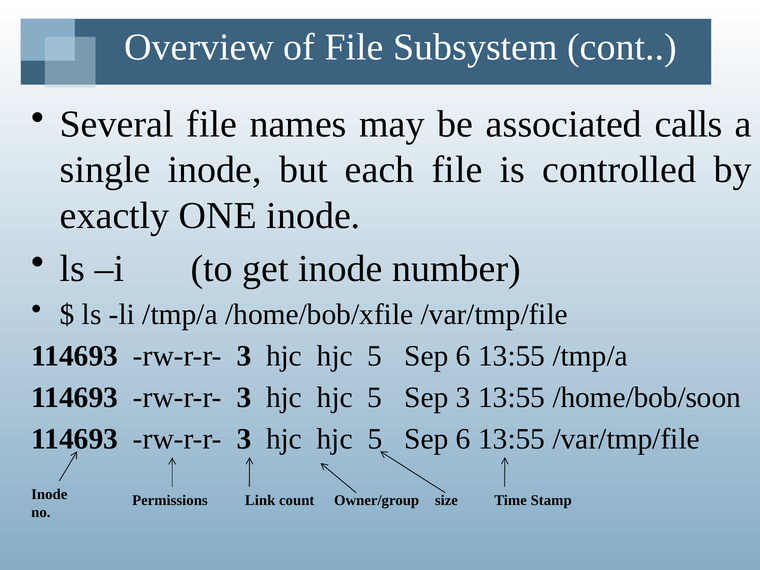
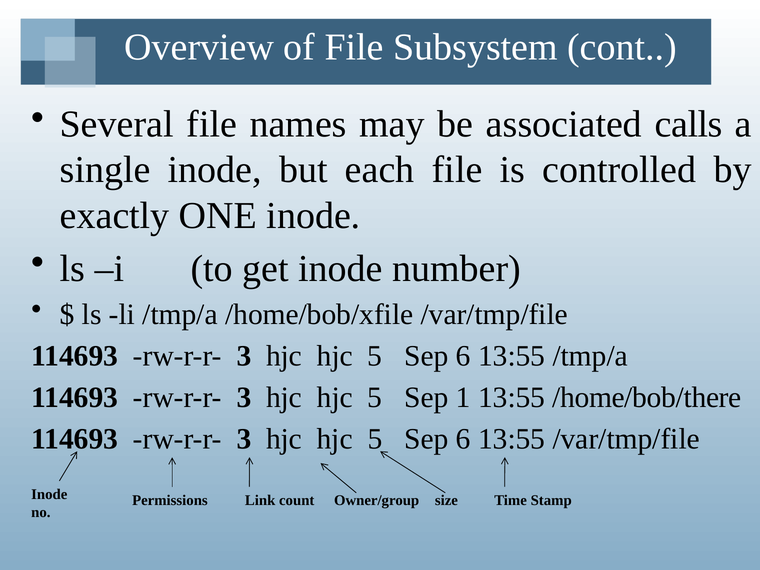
Sep 3: 3 -> 1 (463, 397)
/home/bob/soon: /home/bob/soon -> /home/bob/there (647, 397)
